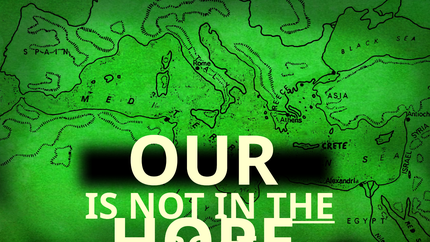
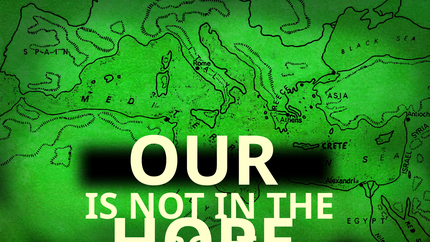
THE underline: present -> none (300, 207)
